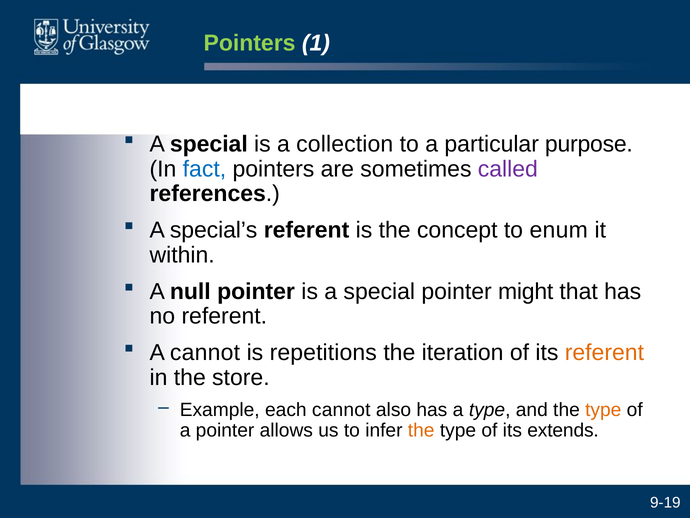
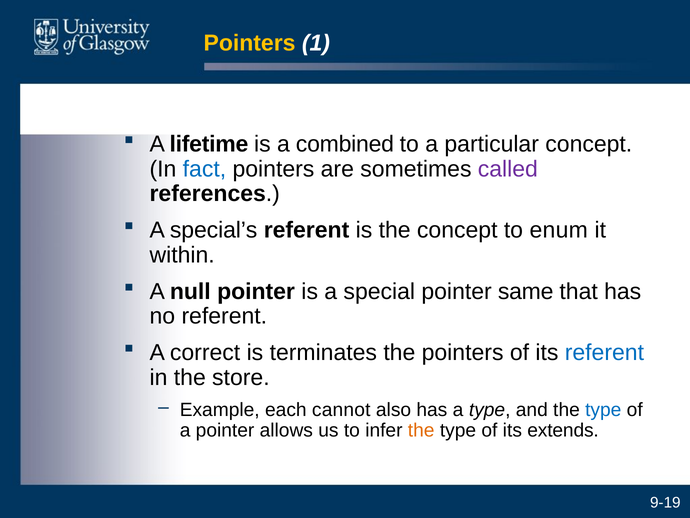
Pointers colour: light green -> yellow (250, 43)
special: special -> lifetime (209, 144)
collection: collection -> combined (345, 144)
particular purpose: purpose -> concept (589, 144)
might: might -> same (526, 291)
A cannot: cannot -> correct (205, 352)
repetitions: repetitions -> terminates (323, 352)
the iteration: iteration -> pointers (463, 352)
referent colour: orange -> blue (604, 352)
type colour: orange -> blue (603, 410)
